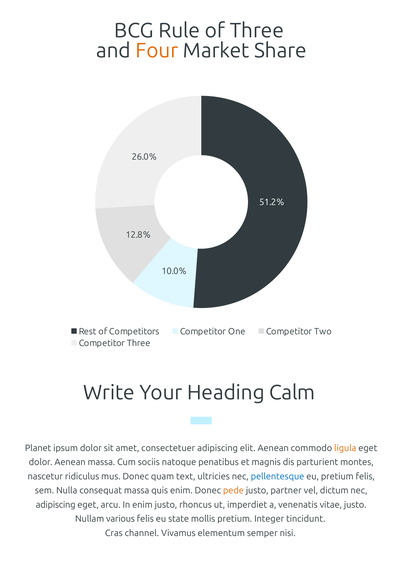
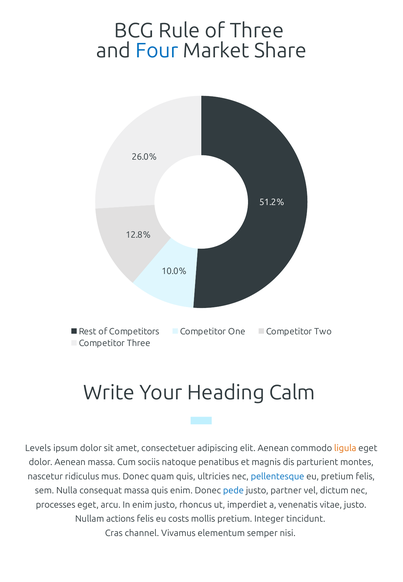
Four colour: orange -> blue (157, 51)
Planet: Planet -> Levels (38, 448)
quam text: text -> quis (186, 477)
pede colour: orange -> blue (233, 491)
adipiscing: adipiscing -> processes (56, 505)
various: various -> actions (120, 519)
state: state -> costs (179, 519)
